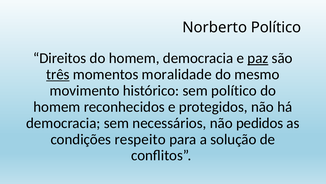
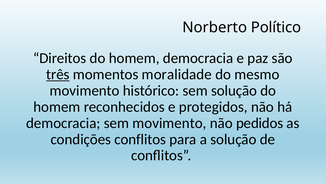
paz underline: present -> none (258, 58)
sem político: político -> solução (234, 90)
sem necessários: necessários -> movimento (169, 123)
condições respeito: respeito -> conflitos (140, 139)
